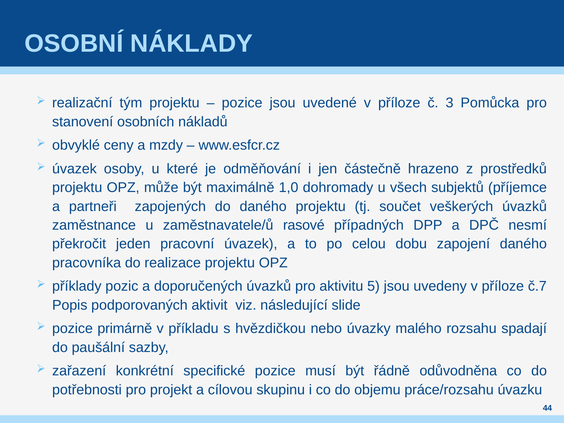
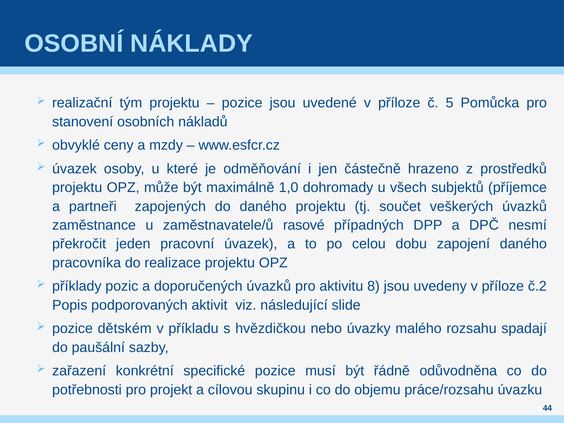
3: 3 -> 5 (450, 103)
5: 5 -> 8 (373, 286)
č.7: č.7 -> č.2 (537, 286)
primárně: primárně -> dětském (125, 329)
